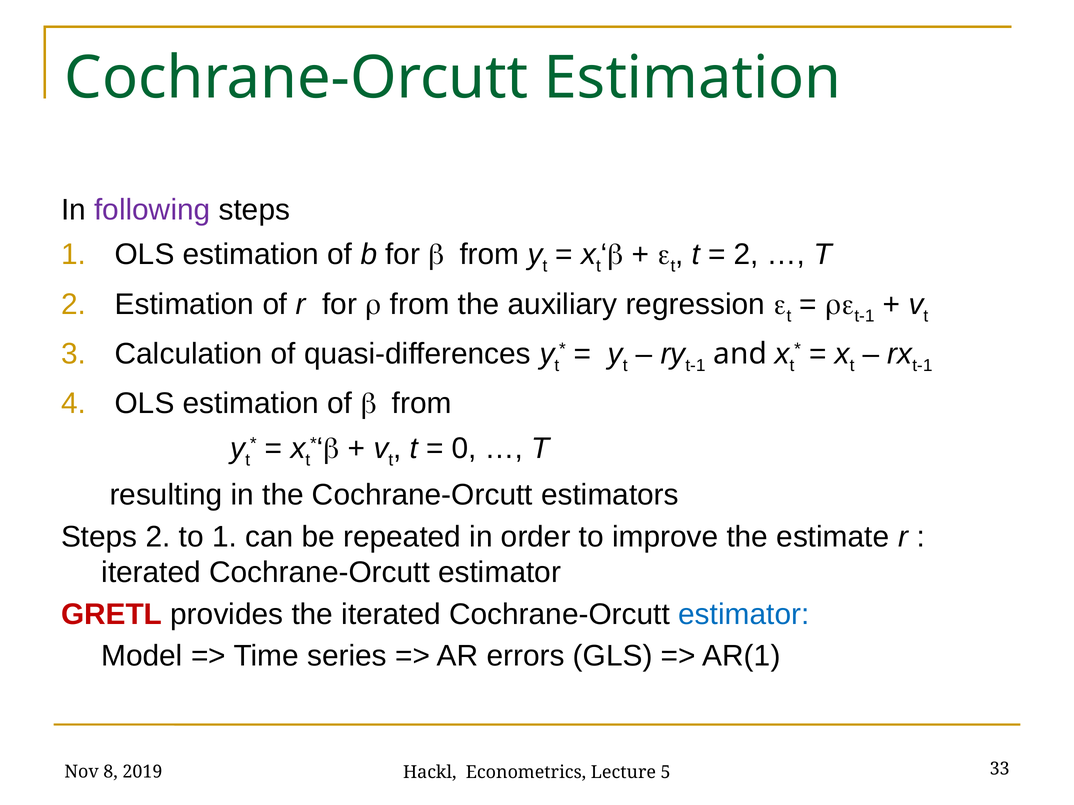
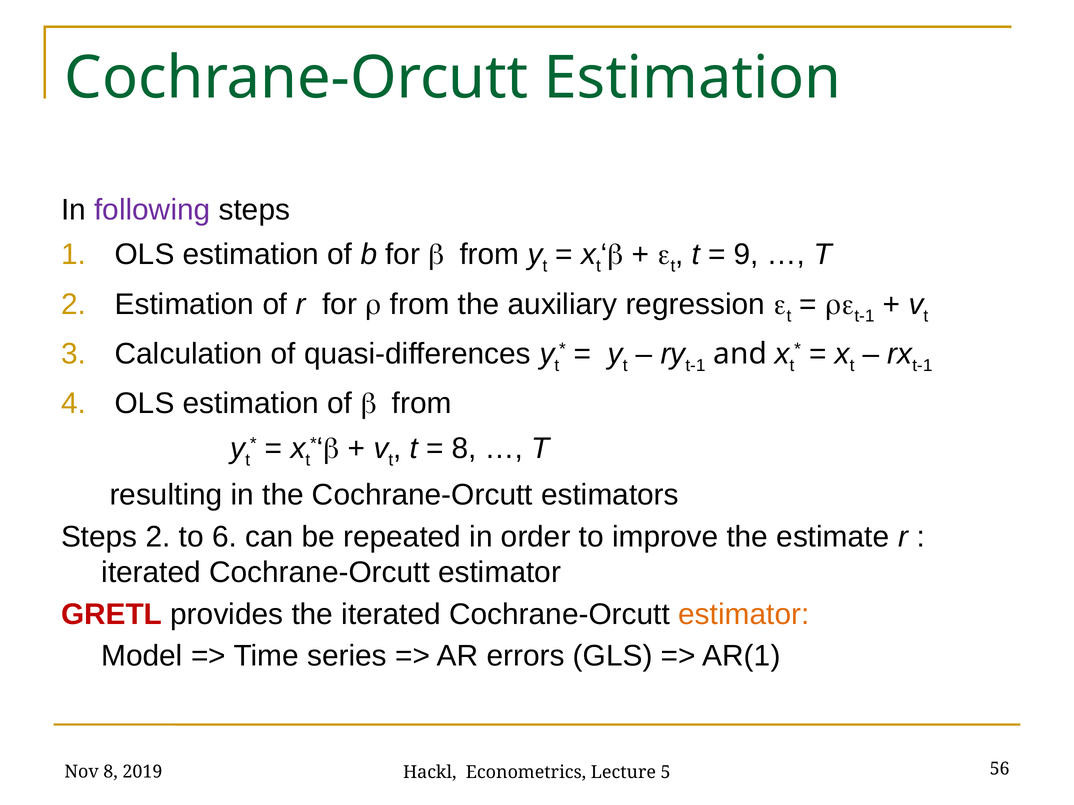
2: 2 -> 9 (746, 255)
0: 0 -> 8 (464, 449)
to 1: 1 -> 6 (224, 537)
estimator colour: blue -> orange (744, 615)
33: 33 -> 56 (1000, 769)
